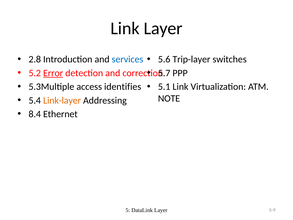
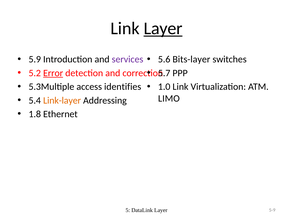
Layer underline: none -> present (163, 28)
2.8: 2.8 -> 5.9 (35, 59)
services colour: blue -> purple (128, 59)
Trip-layer: Trip-layer -> Bits-layer (191, 59)
5.1: 5.1 -> 1.0 (164, 87)
NOTE: NOTE -> LIMO (169, 98)
8.4: 8.4 -> 1.8 (35, 114)
